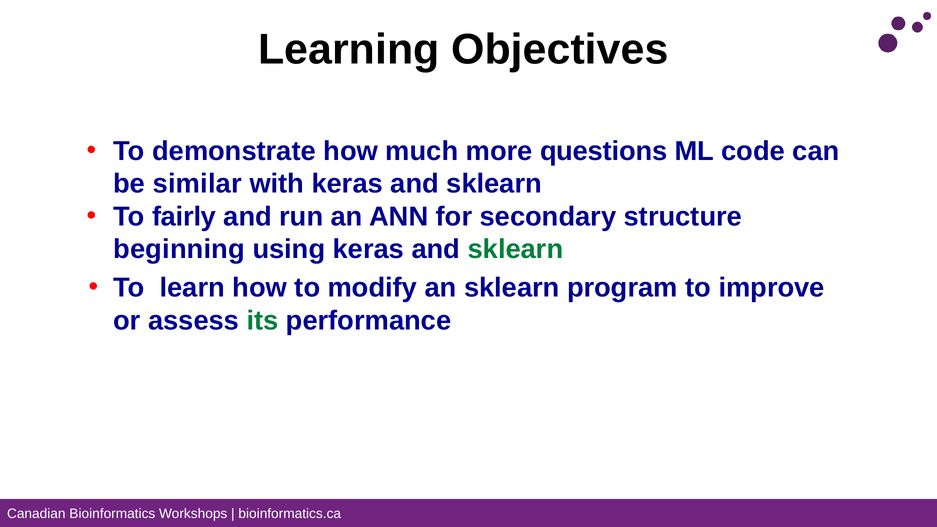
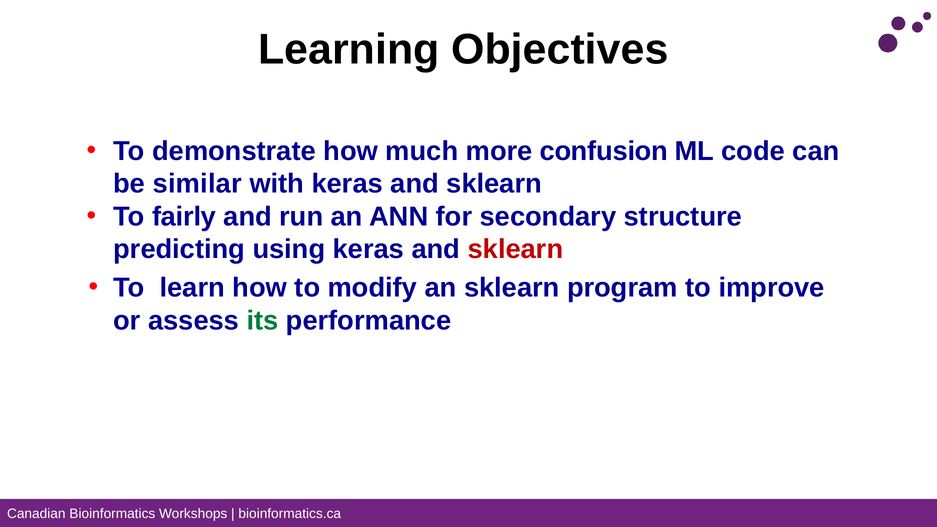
questions: questions -> confusion (604, 151)
beginning: beginning -> predicting (179, 249)
sklearn colour: green -> red (515, 249)
